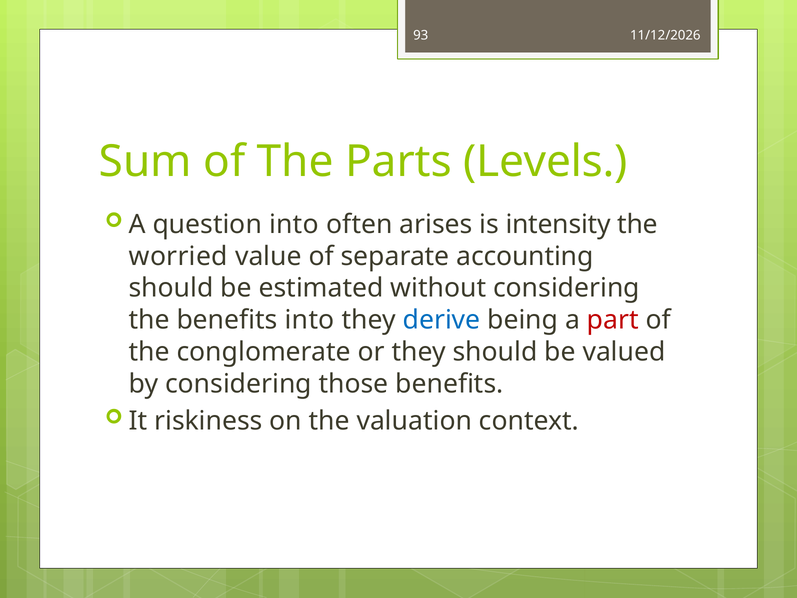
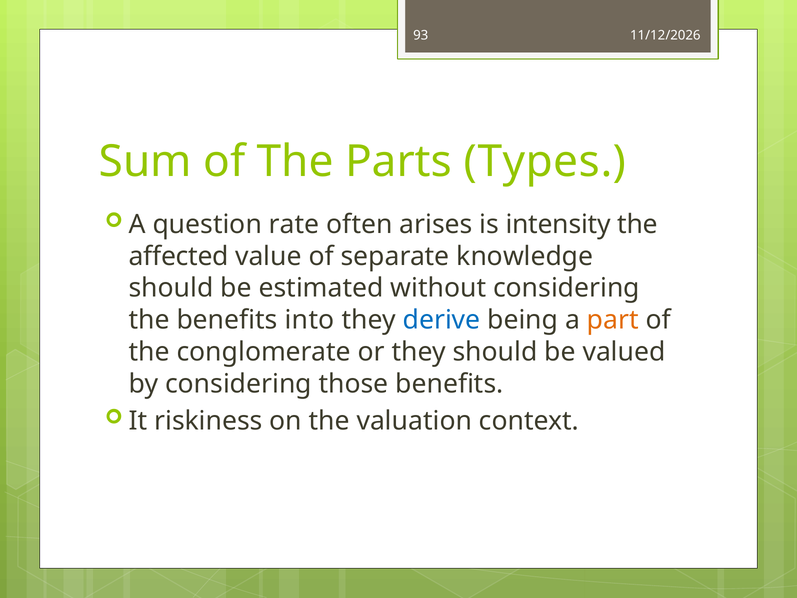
Levels: Levels -> Types (545, 162)
question into: into -> rate (294, 224)
worried: worried -> affected (179, 256)
accounting: accounting -> knowledge (525, 256)
part colour: red -> orange (613, 320)
